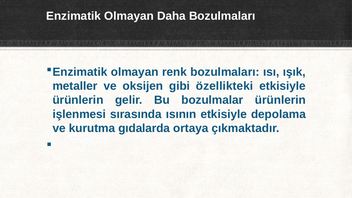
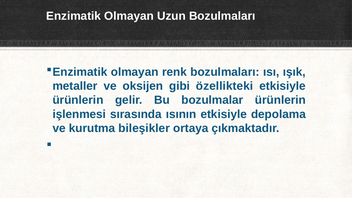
Daha: Daha -> Uzun (171, 16)
gıdalarda: gıdalarda -> bileşikler (144, 128)
